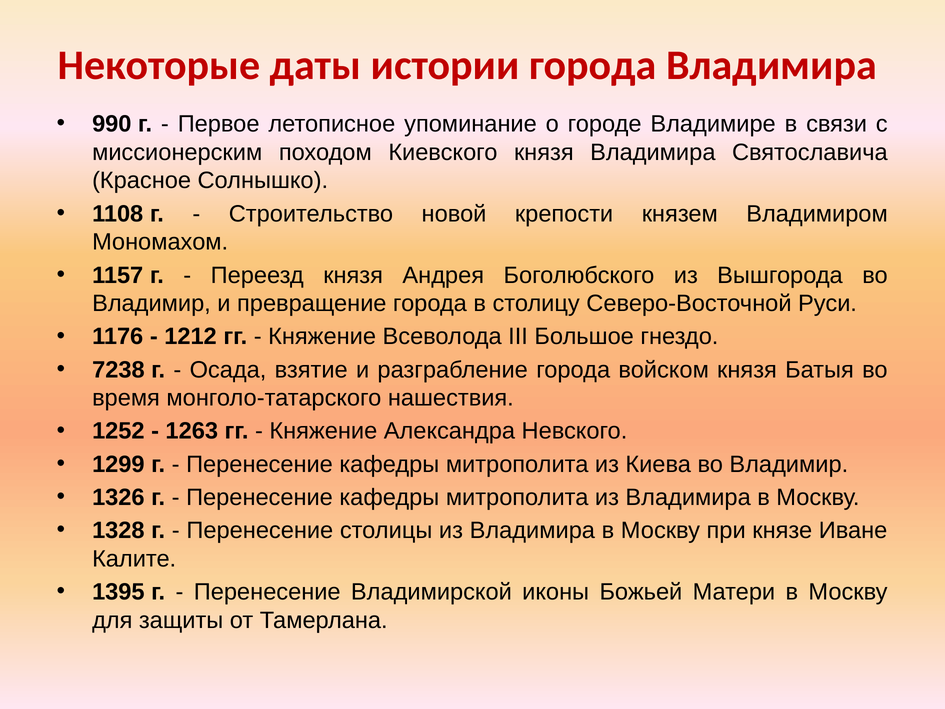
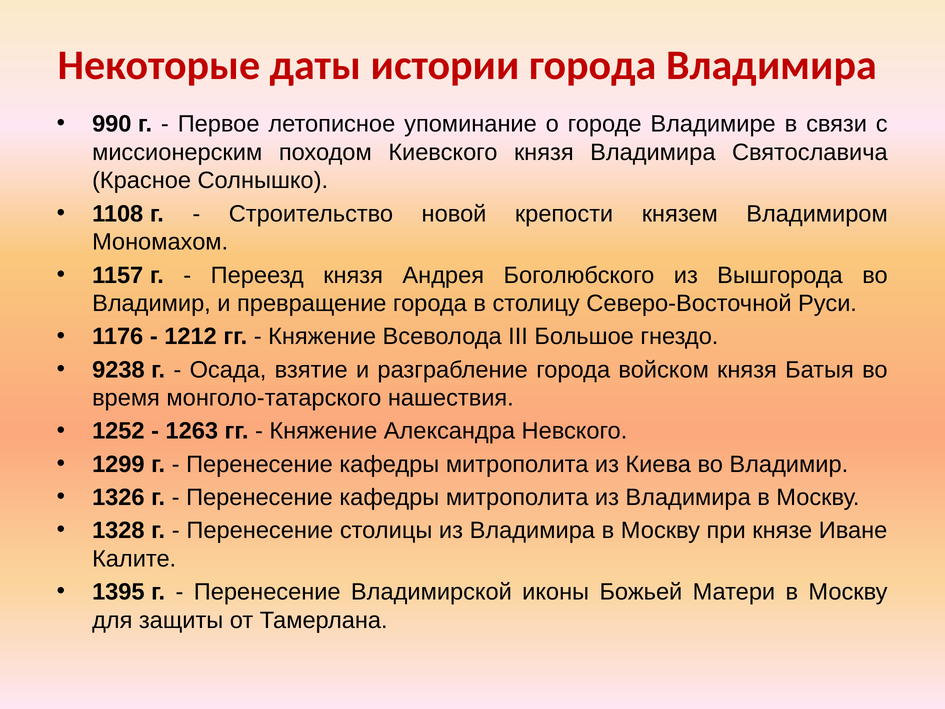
7238: 7238 -> 9238 (118, 370)
